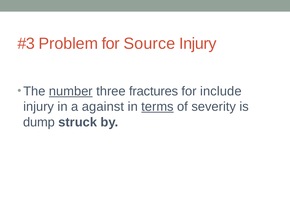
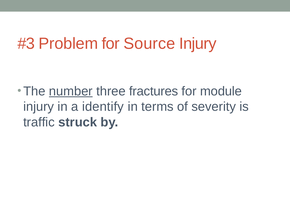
include: include -> module (221, 91)
against: against -> identify (103, 106)
terms underline: present -> none (157, 106)
dump: dump -> traffic (39, 122)
